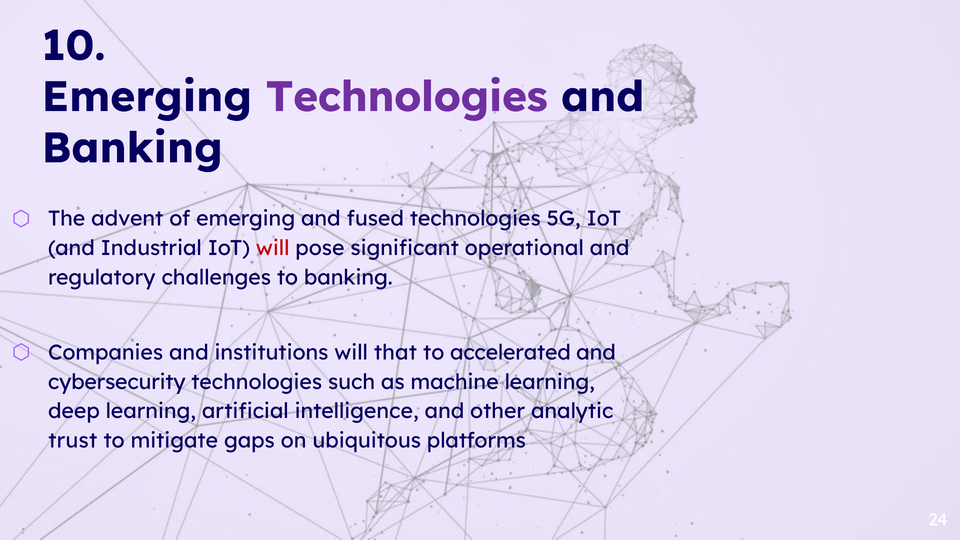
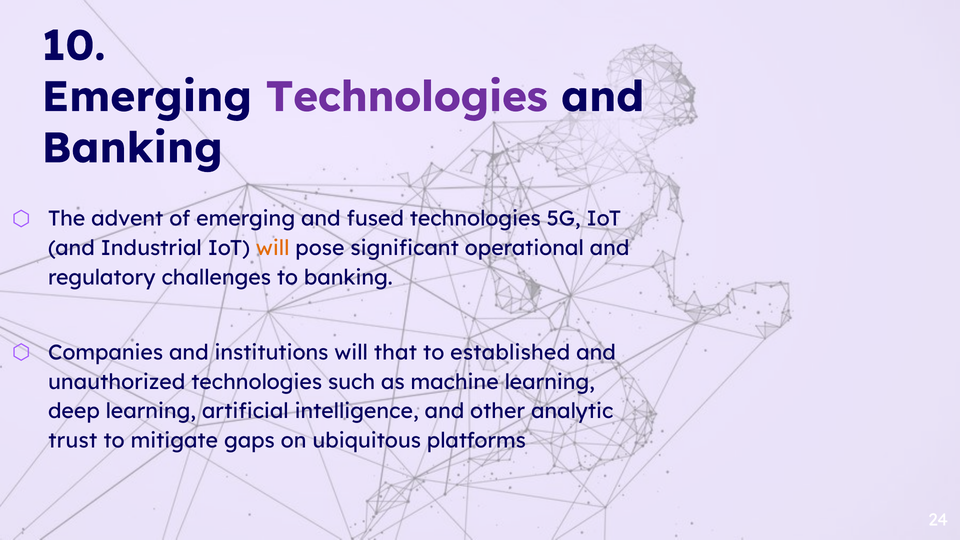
will colour: red -> orange (273, 248)
accelerated: accelerated -> established (510, 353)
cybersecurity: cybersecurity -> unauthorized (117, 382)
